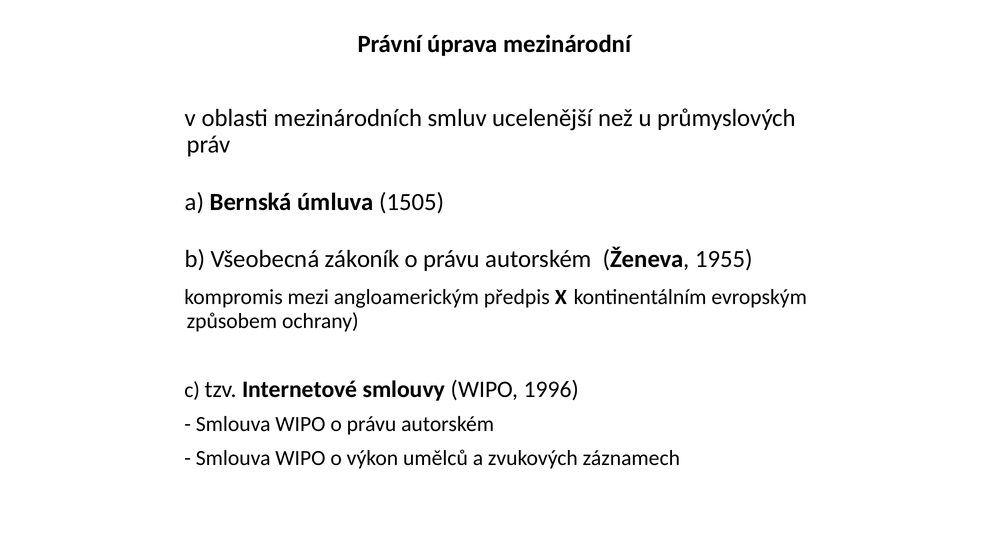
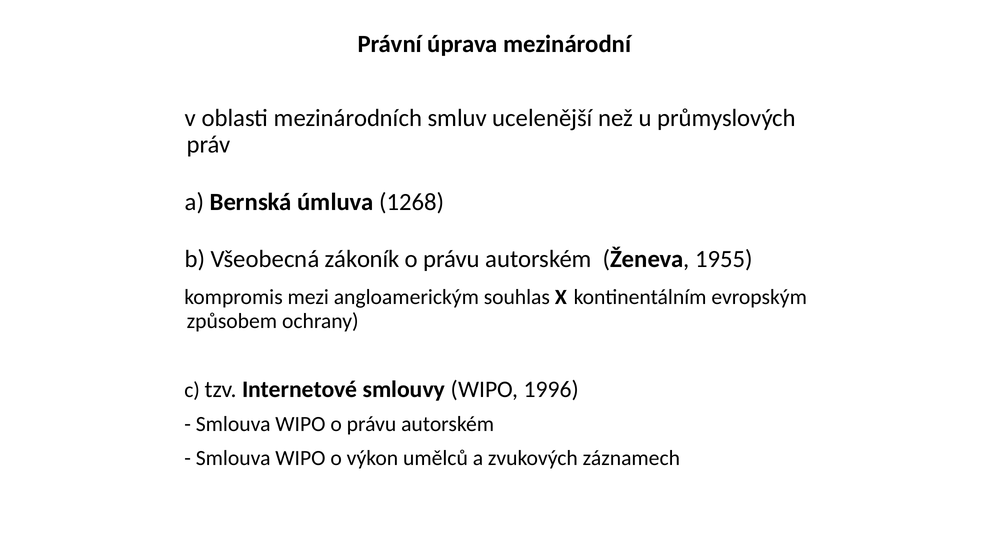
1505: 1505 -> 1268 (412, 202)
předpis: předpis -> souhlas (517, 297)
